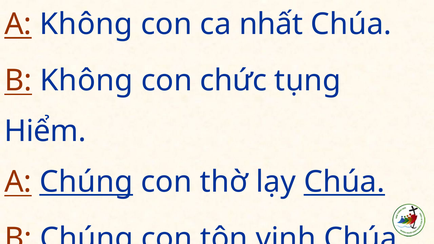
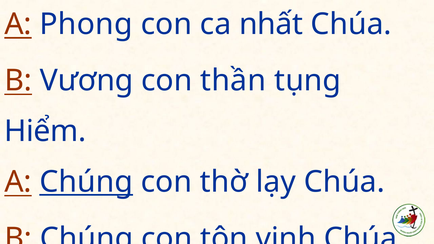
A Không: Không -> Phong (86, 24)
B Không: Không -> Vương (87, 81)
chức: chức -> thần (233, 81)
Chúa underline: present -> none (344, 182)
